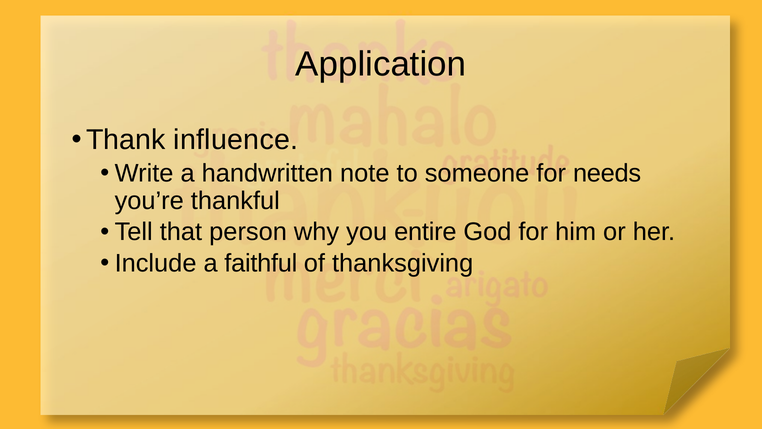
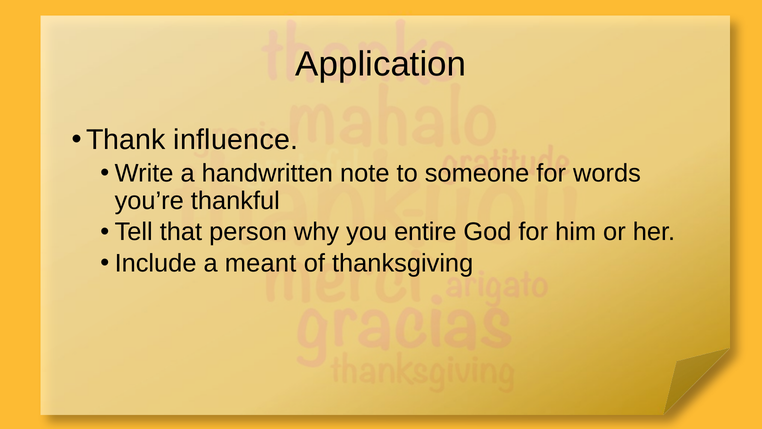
needs: needs -> words (607, 173)
faithful: faithful -> meant (261, 263)
